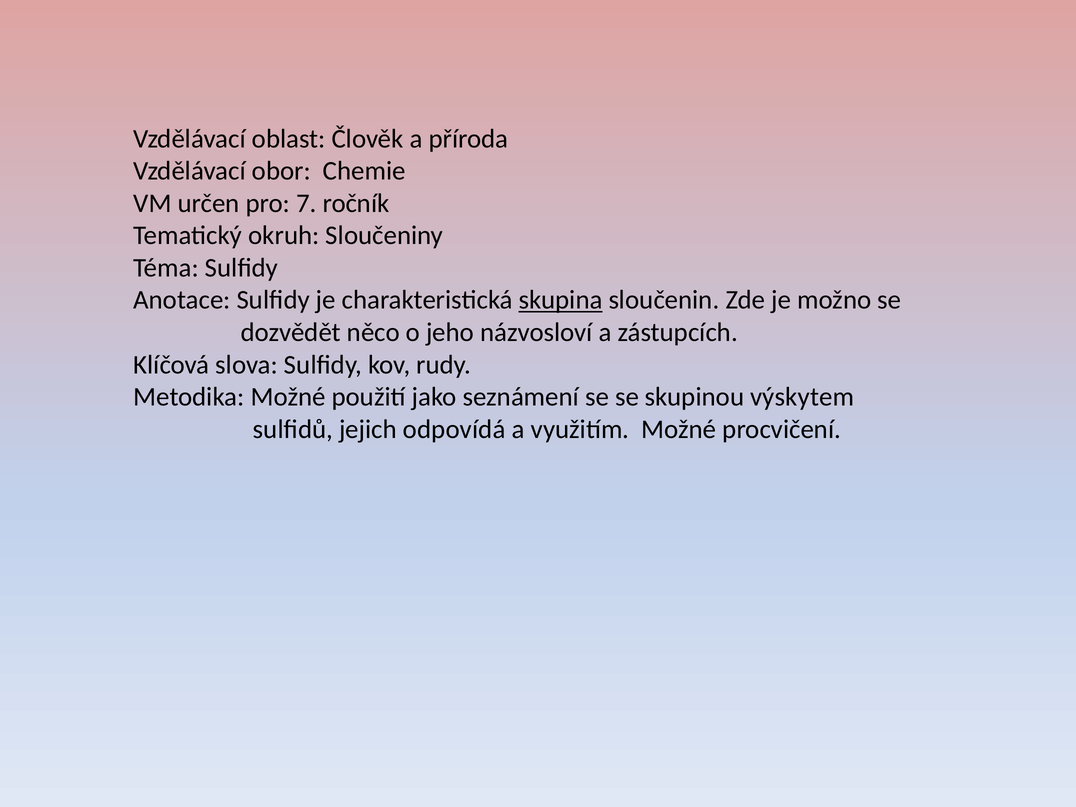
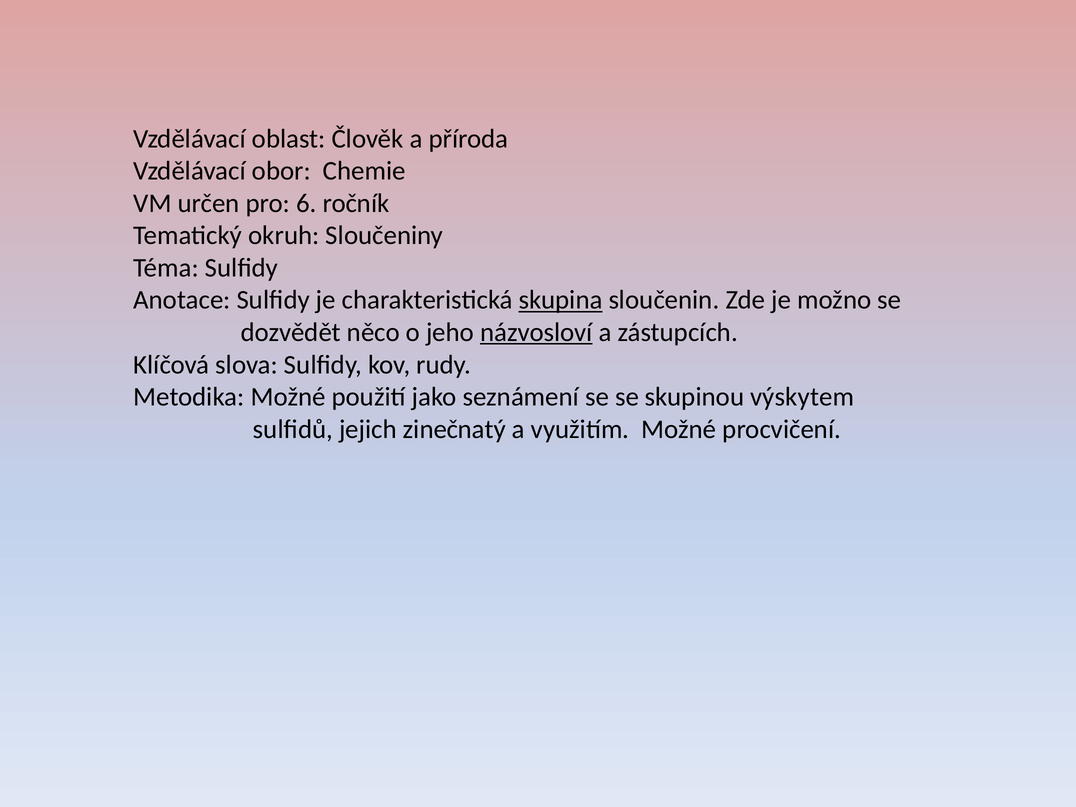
7: 7 -> 6 (306, 203)
názvosloví underline: none -> present (536, 332)
odpovídá: odpovídá -> zinečnatý (454, 429)
